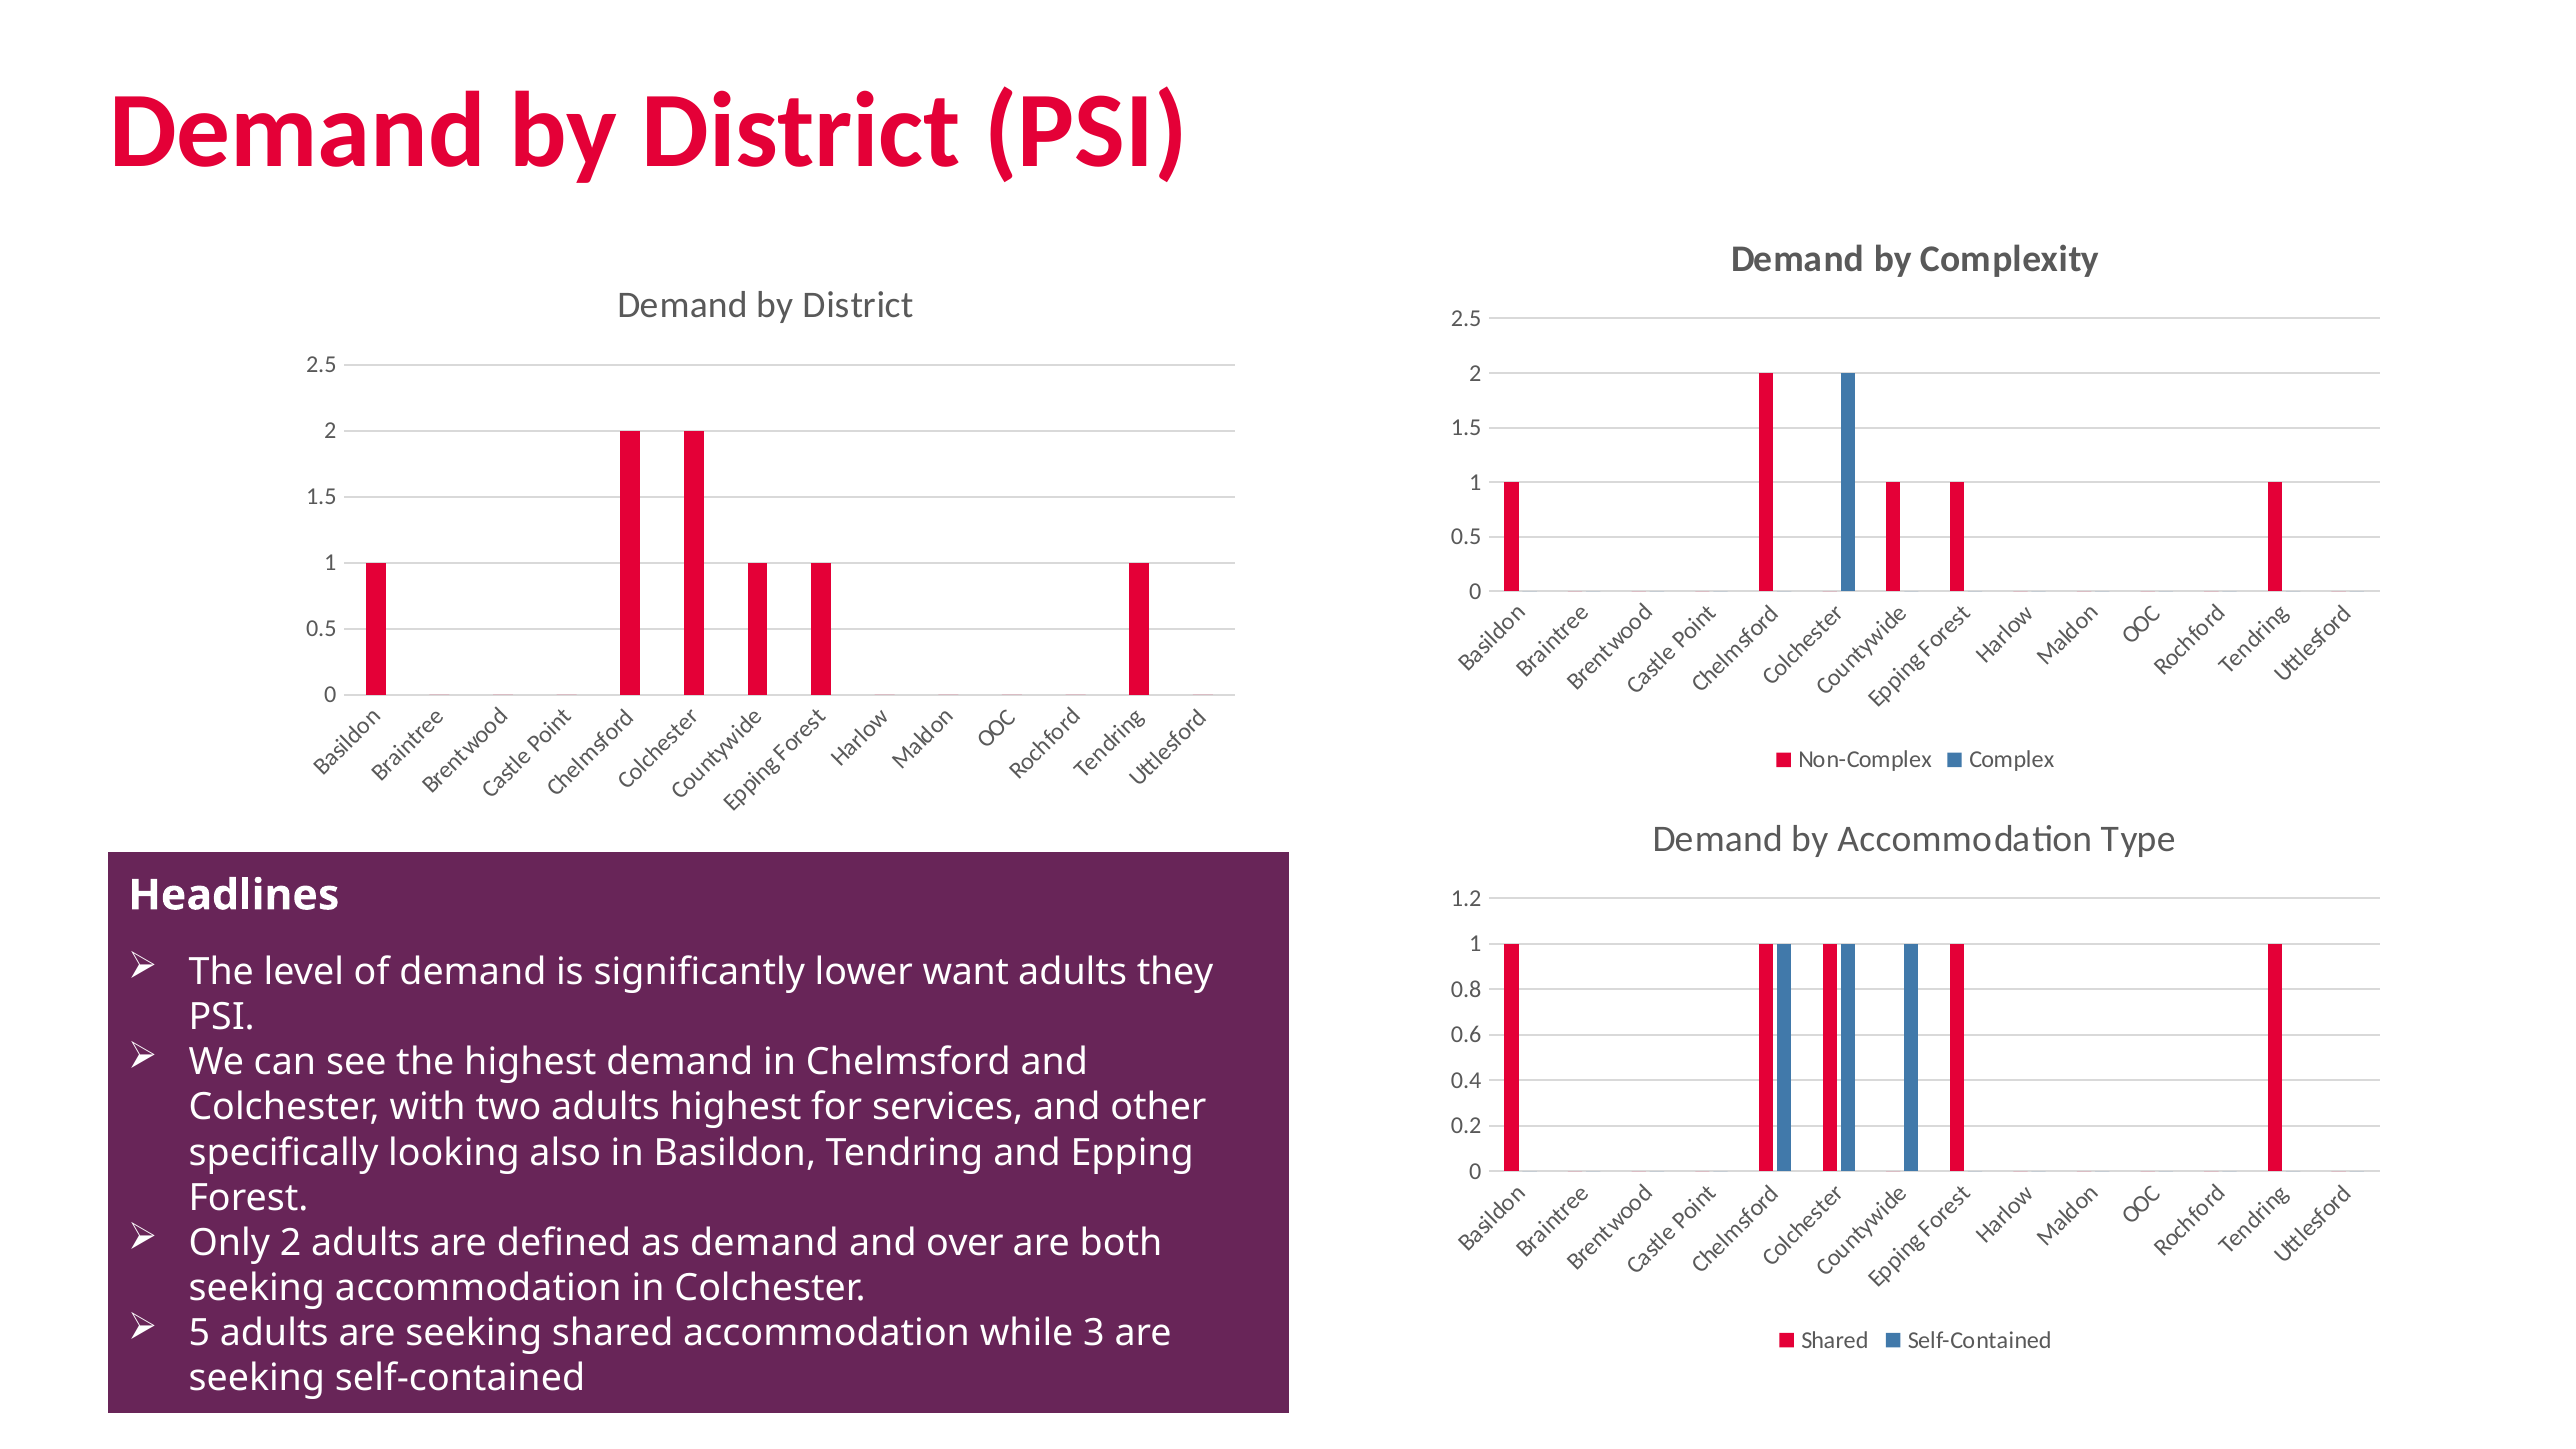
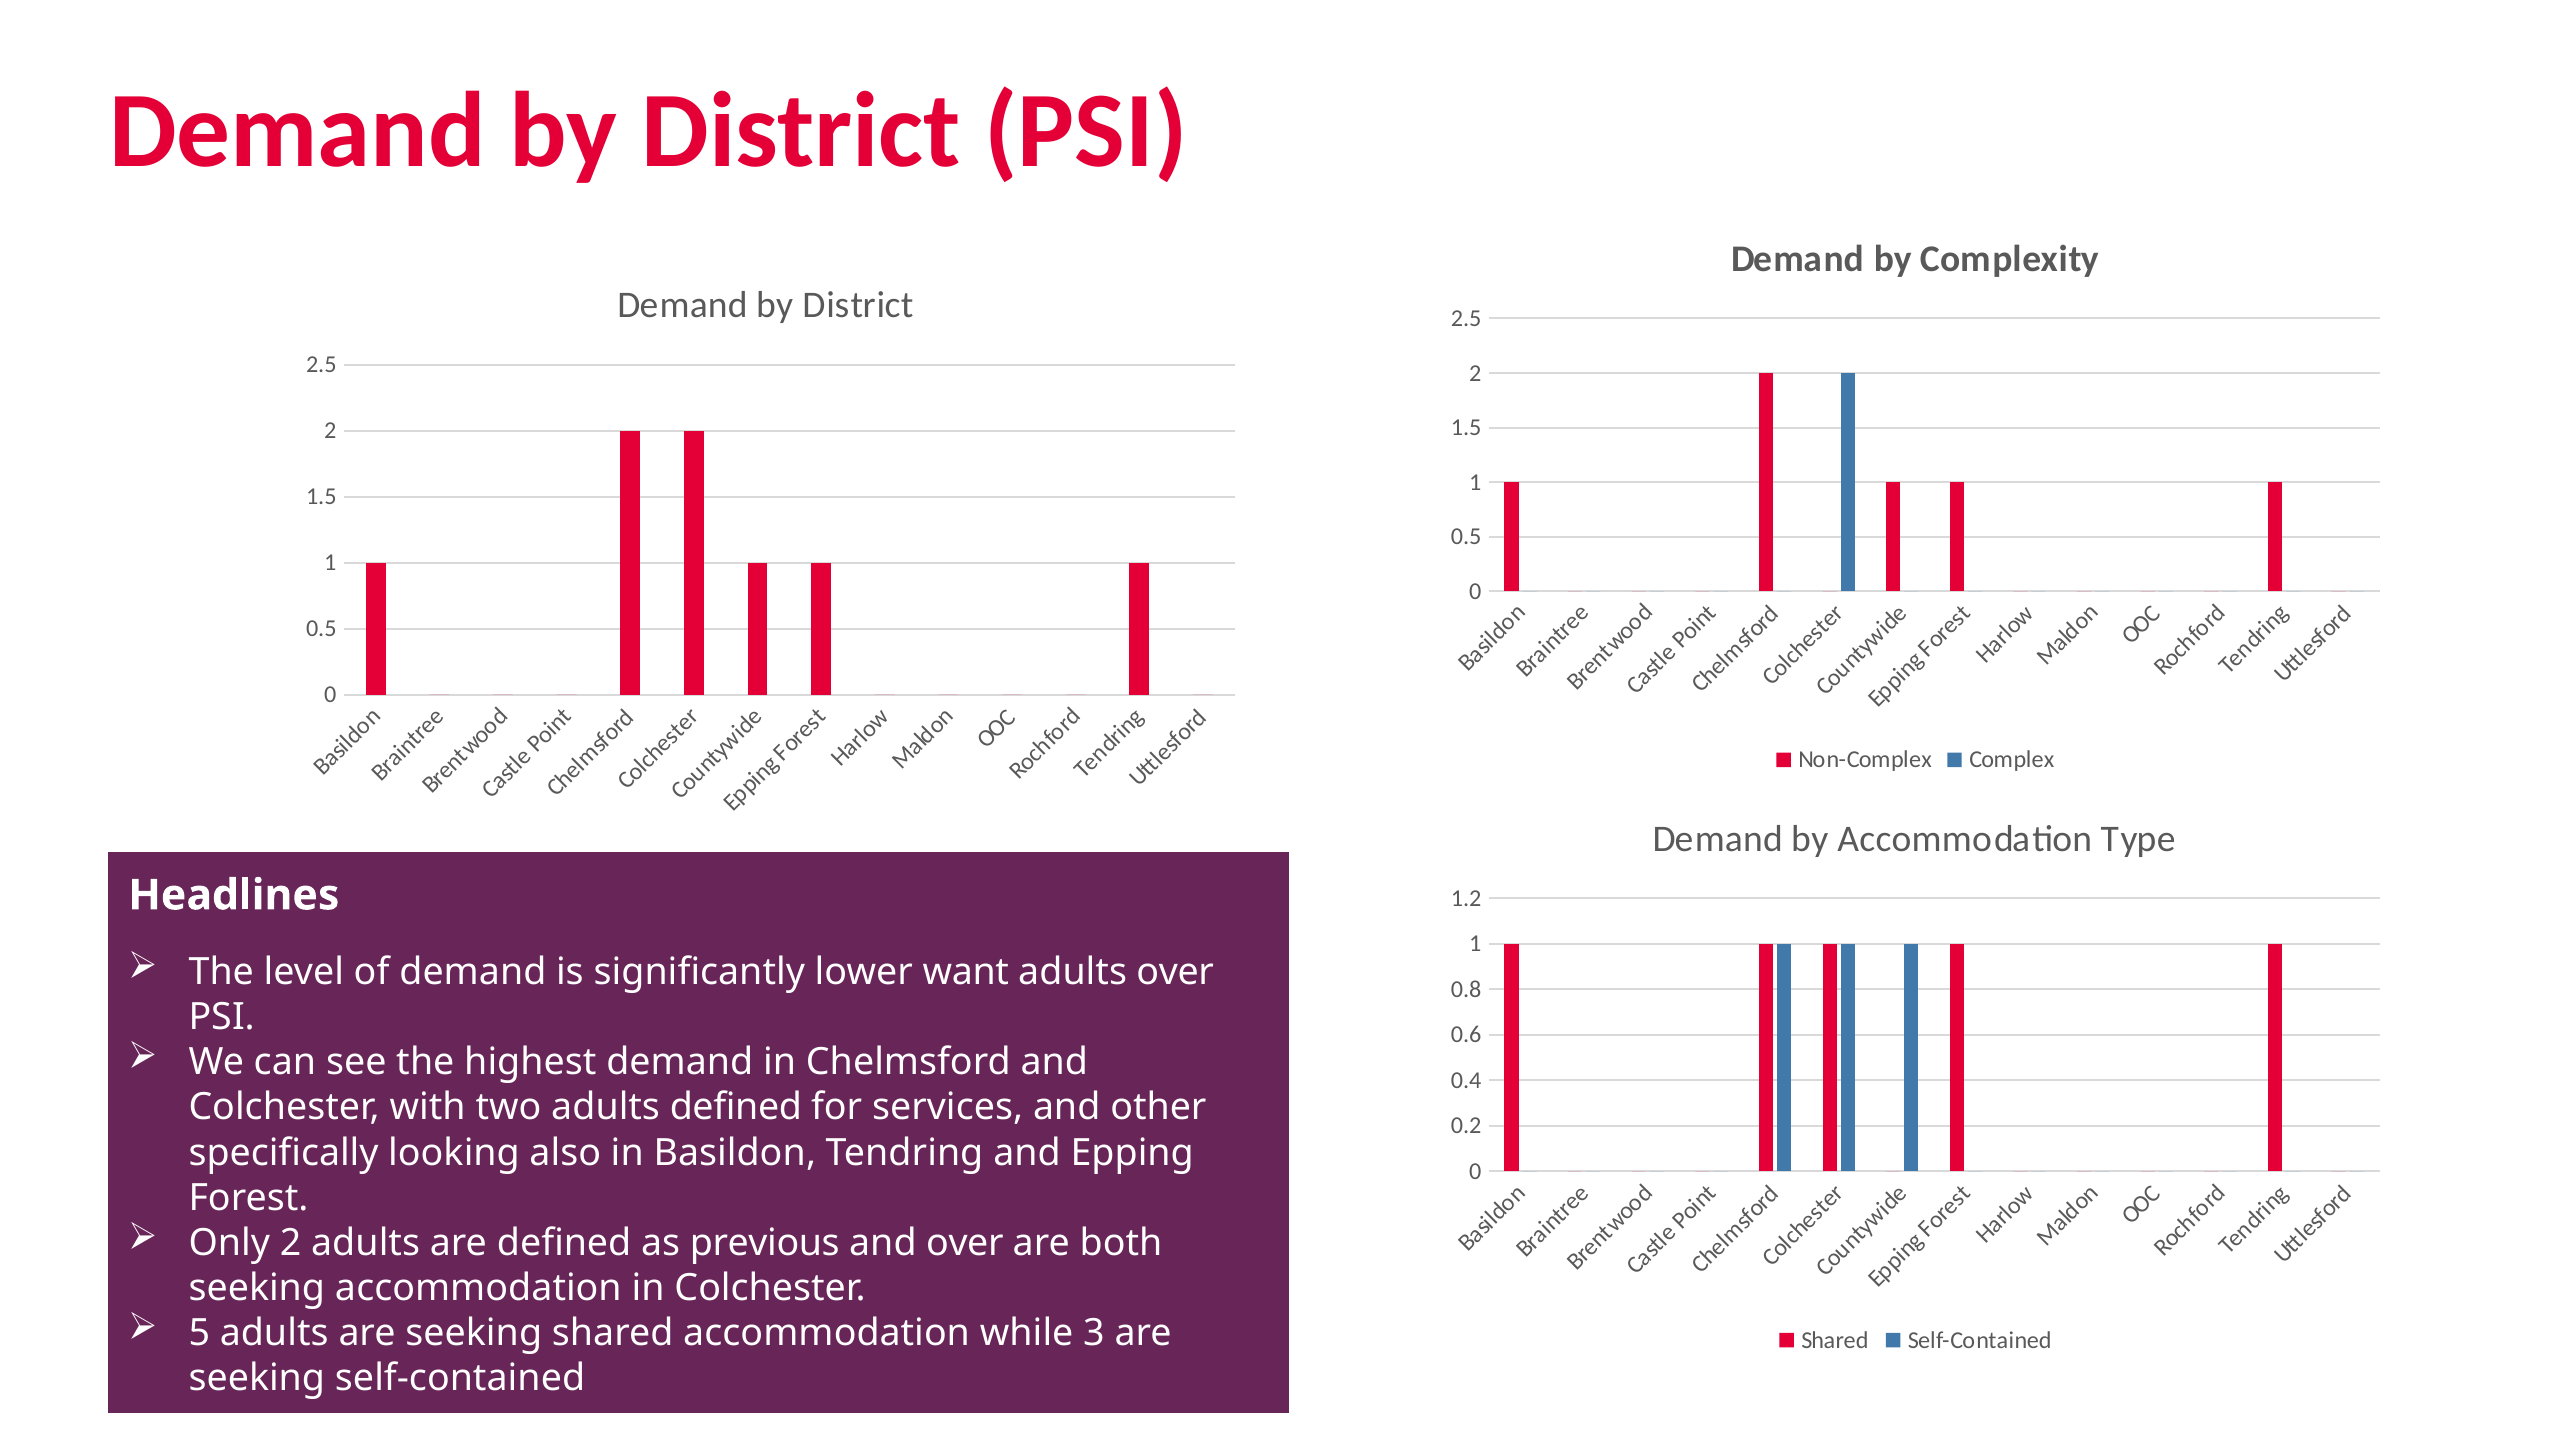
adults they: they -> over (1175, 972)
adults highest: highest -> defined (736, 1108)
as demand: demand -> previous (765, 1243)
